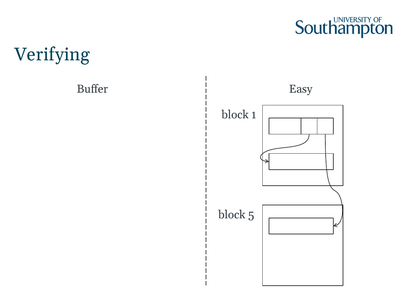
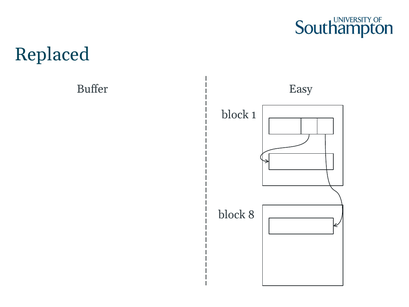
Verifying: Verifying -> Replaced (52, 54)
5: 5 -> 8 (251, 215)
